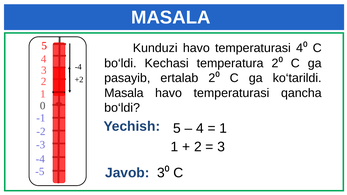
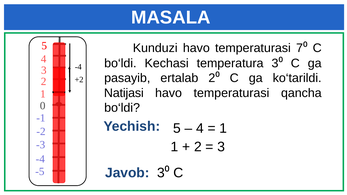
temperaturasi 4: 4 -> 7 (300, 48)
temperatura 2: 2 -> 3 (275, 63)
Masala: Masala -> Natijasi (124, 93)
